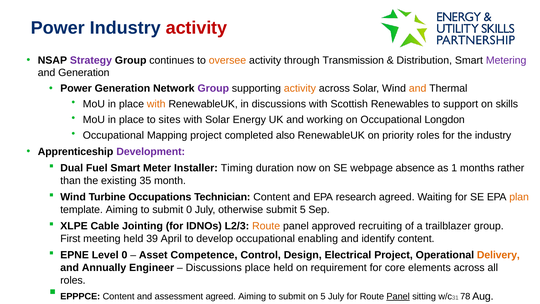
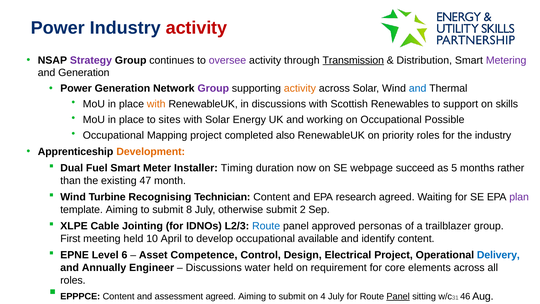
oversee colour: orange -> purple (227, 60)
Transmission underline: none -> present (353, 60)
and colour: orange -> blue (418, 88)
Longdon: Longdon -> Possible (445, 120)
Development colour: purple -> orange (151, 152)
absence: absence -> succeed (415, 168)
1: 1 -> 5 (454, 168)
35: 35 -> 47 (145, 181)
Occupations: Occupations -> Recognising (160, 197)
plan colour: orange -> purple (519, 197)
submit 0: 0 -> 8 (189, 210)
submit 5: 5 -> 2 (303, 210)
Route colour: orange -> blue (266, 226)
recruiting: recruiting -> personas (380, 226)
39: 39 -> 10 (152, 238)
enabling: enabling -> available (318, 238)
Level 0: 0 -> 6 (124, 255)
Delivery colour: orange -> blue (498, 255)
Discussions place: place -> water (258, 267)
on 5: 5 -> 4 (323, 296)
78: 78 -> 46 (465, 296)
